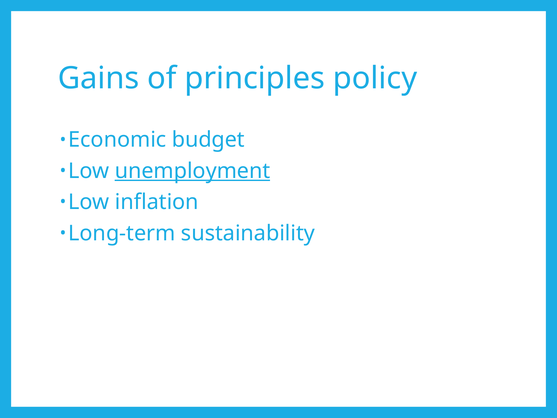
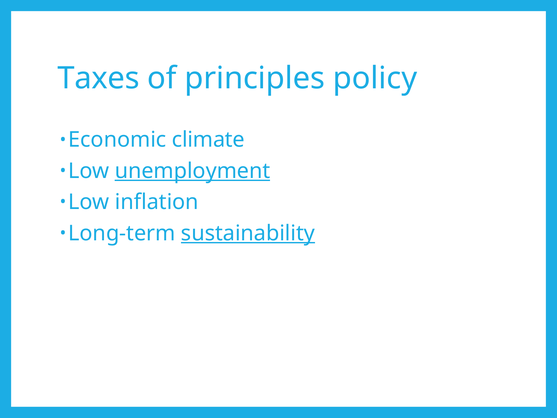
Gains: Gains -> Taxes (99, 78)
budget: budget -> climate (208, 140)
sustainability underline: none -> present (248, 233)
